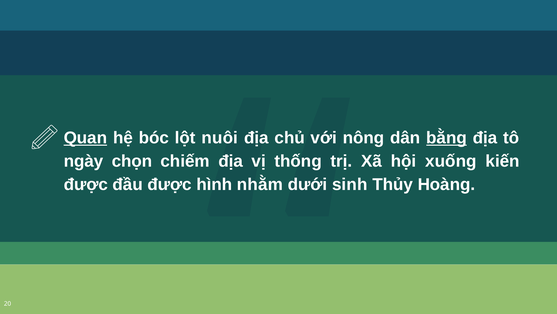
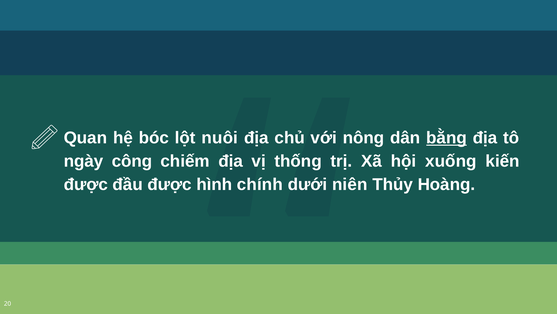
Quan underline: present -> none (85, 138)
chọn: chọn -> công (132, 161)
nhằm: nhằm -> chính (260, 184)
sinh: sinh -> niên (350, 184)
